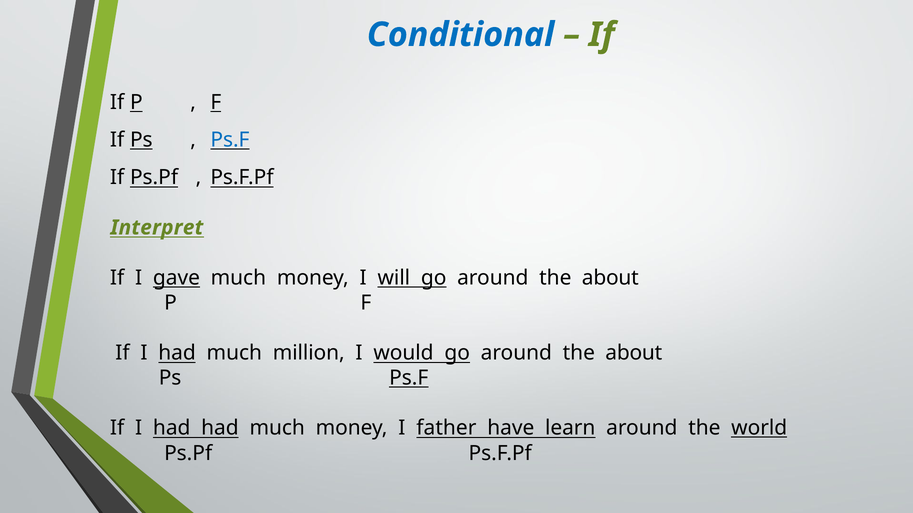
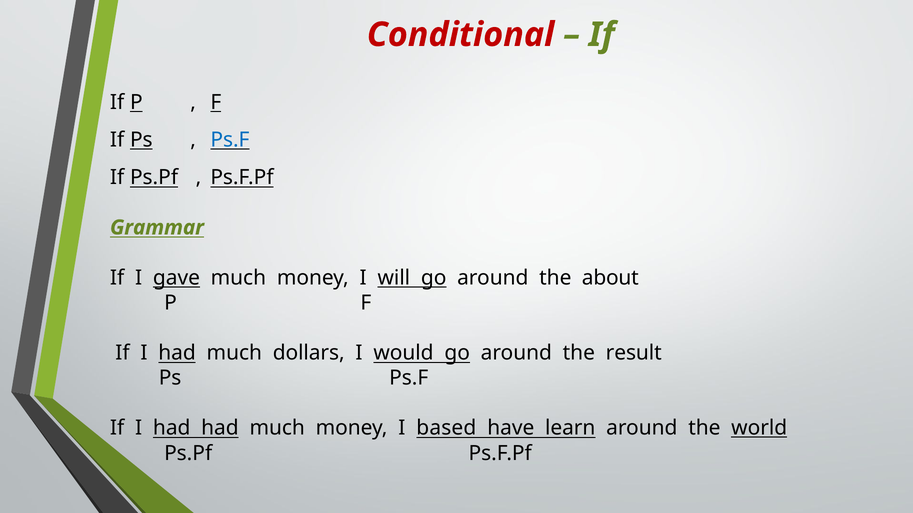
Conditional colour: blue -> red (461, 35)
Interpret: Interpret -> Grammar (157, 228)
million: million -> dollars (309, 353)
about: about -> result (634, 353)
Ps.F underline: present -> none (409, 378)
father: father -> based (446, 429)
